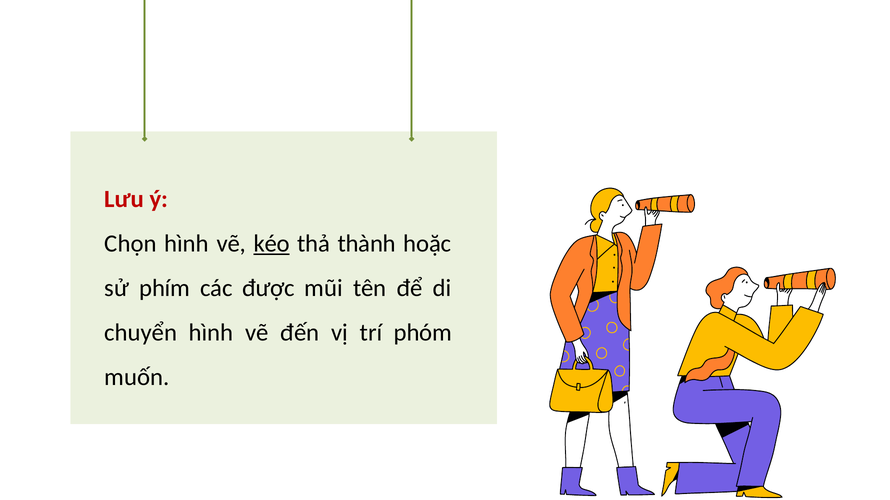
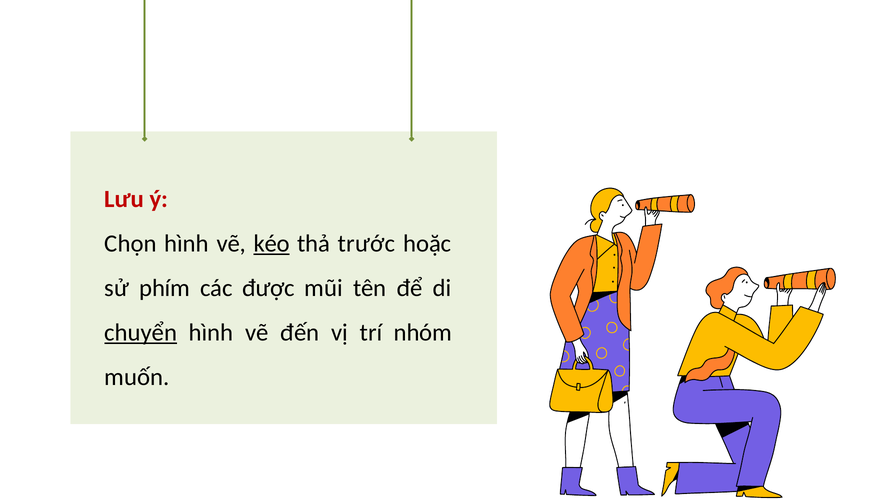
thành: thành -> trước (367, 244)
chuyển underline: none -> present (141, 333)
phóm: phóm -> nhóm (423, 333)
